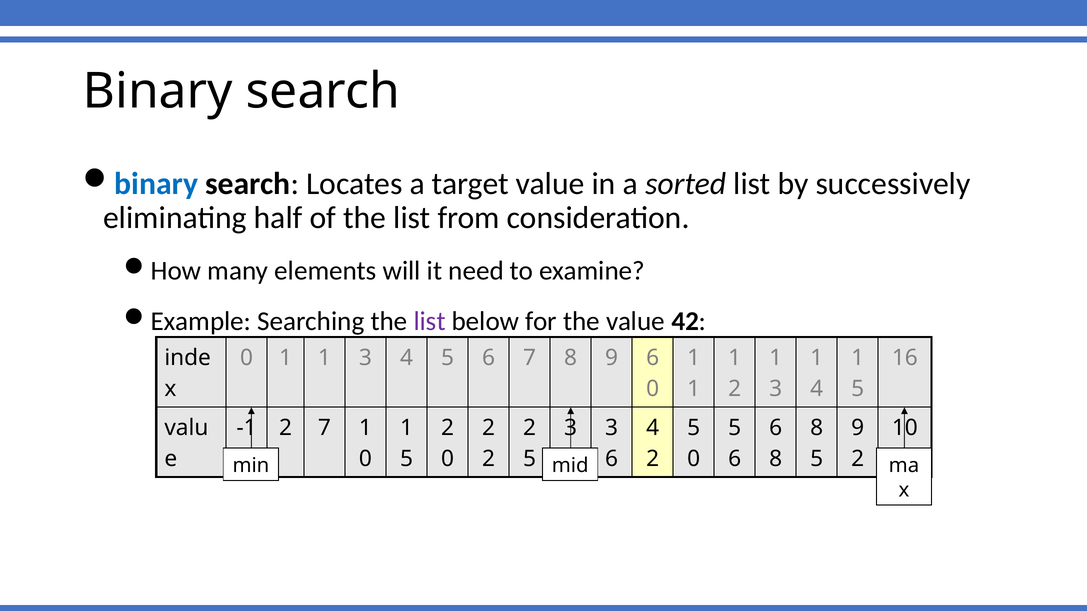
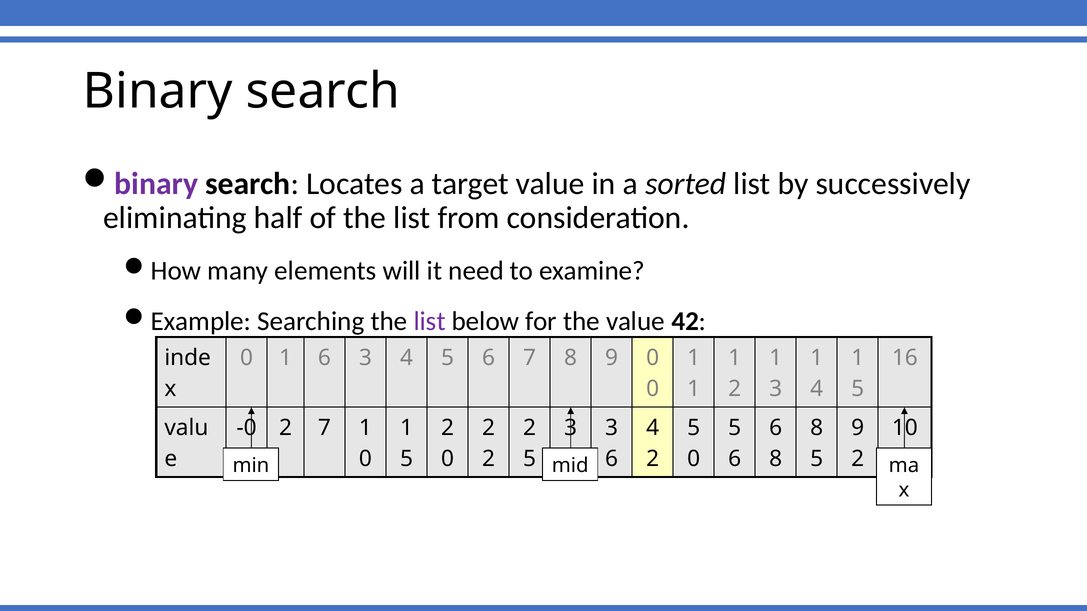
binary colour: blue -> purple (156, 184)
1: 1 -> 6 (324, 358)
9 6: 6 -> 0 (653, 358)
-1: -1 -> -0 (246, 428)
